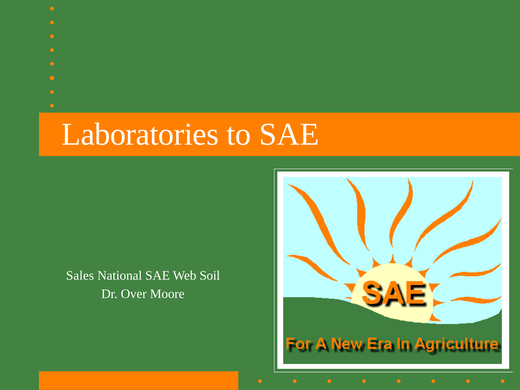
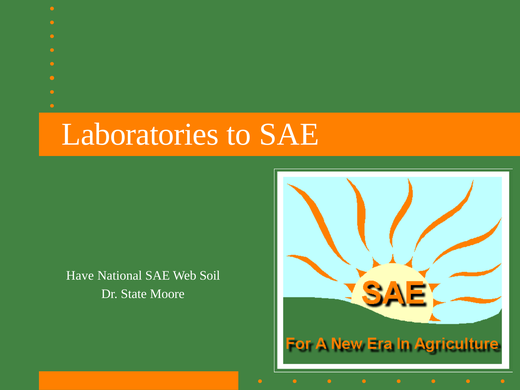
Sales: Sales -> Have (80, 276)
Over: Over -> State (134, 294)
